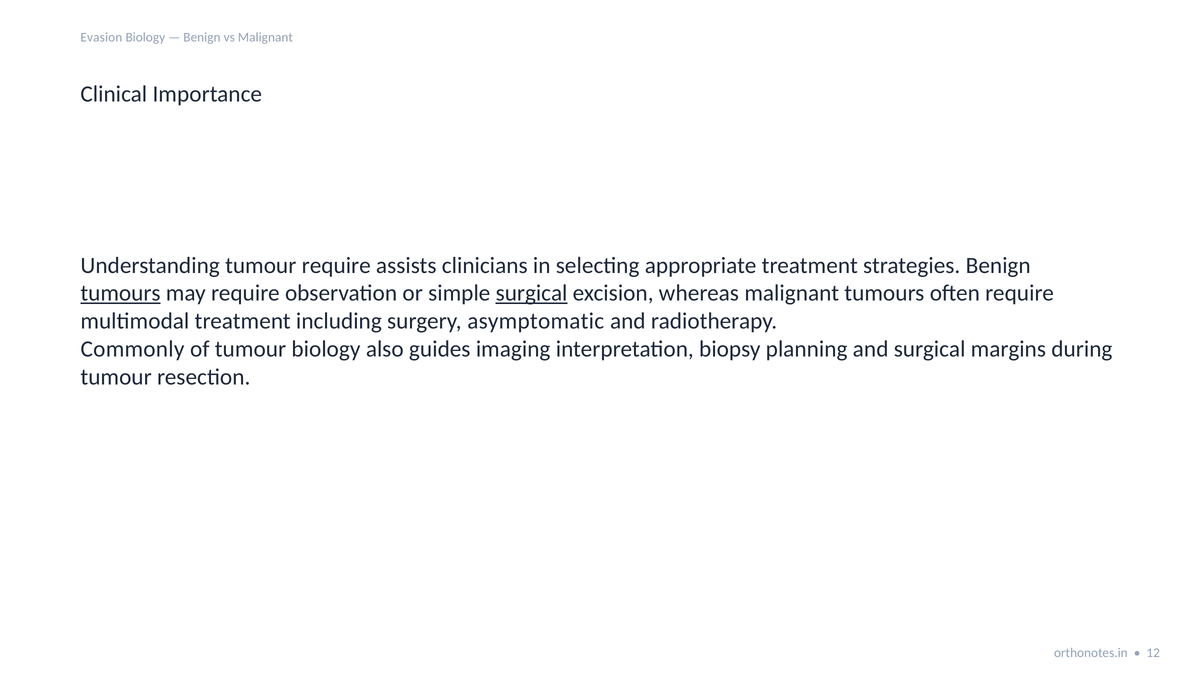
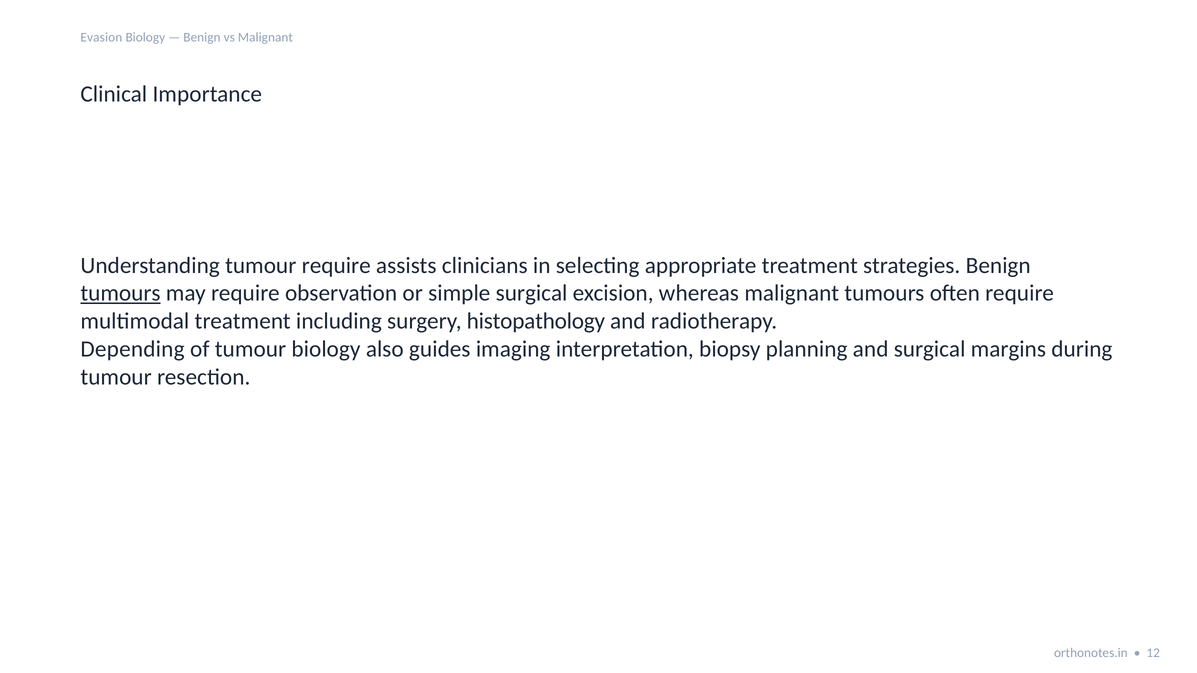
surgical underline: present -> none (532, 293)
asymptomatic: asymptomatic -> histopathology (536, 321)
Commonly: Commonly -> Depending (133, 349)
